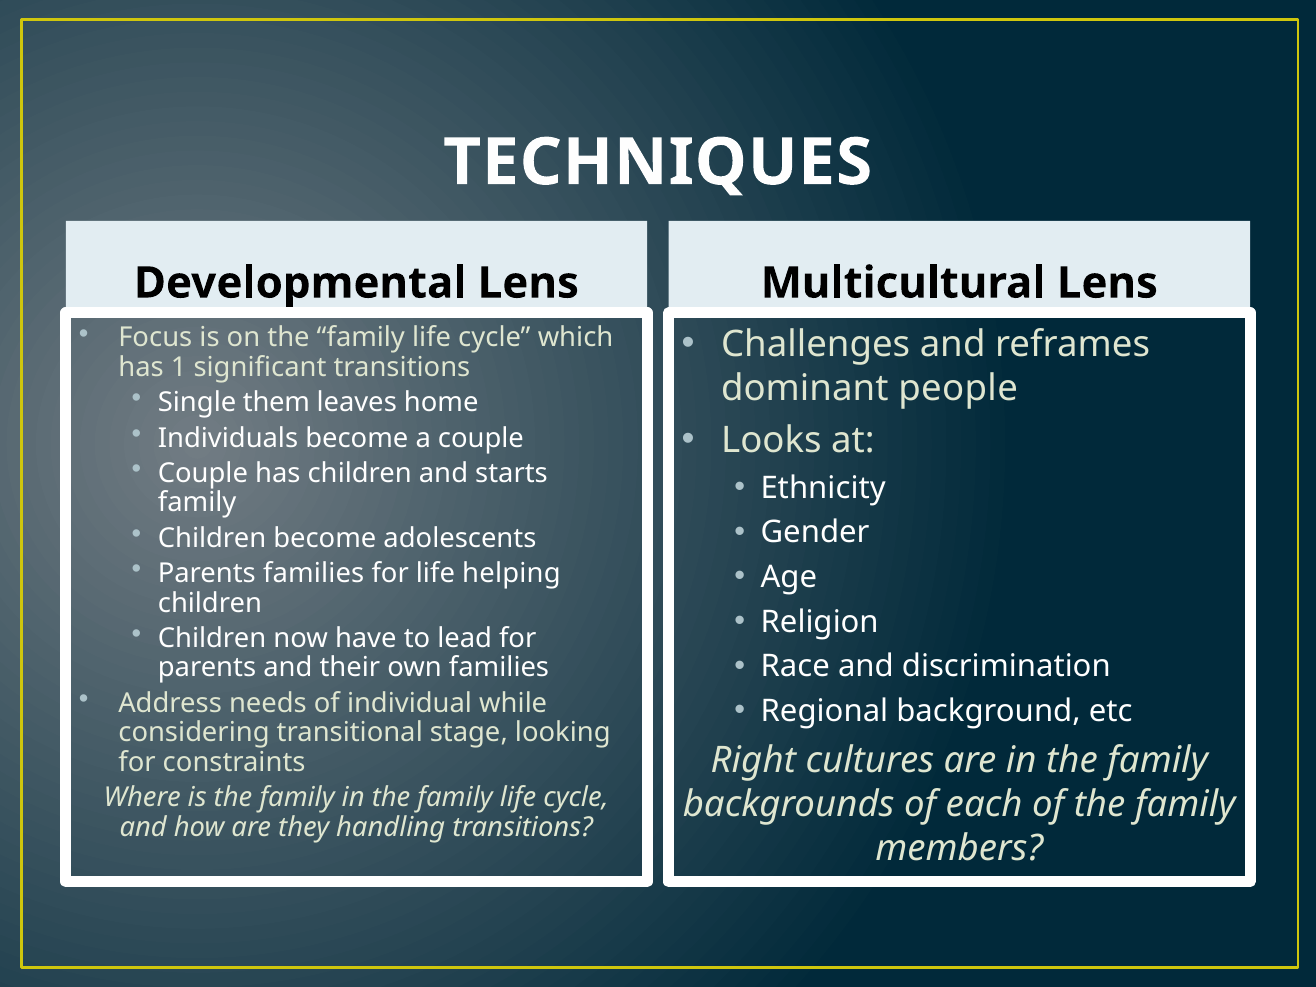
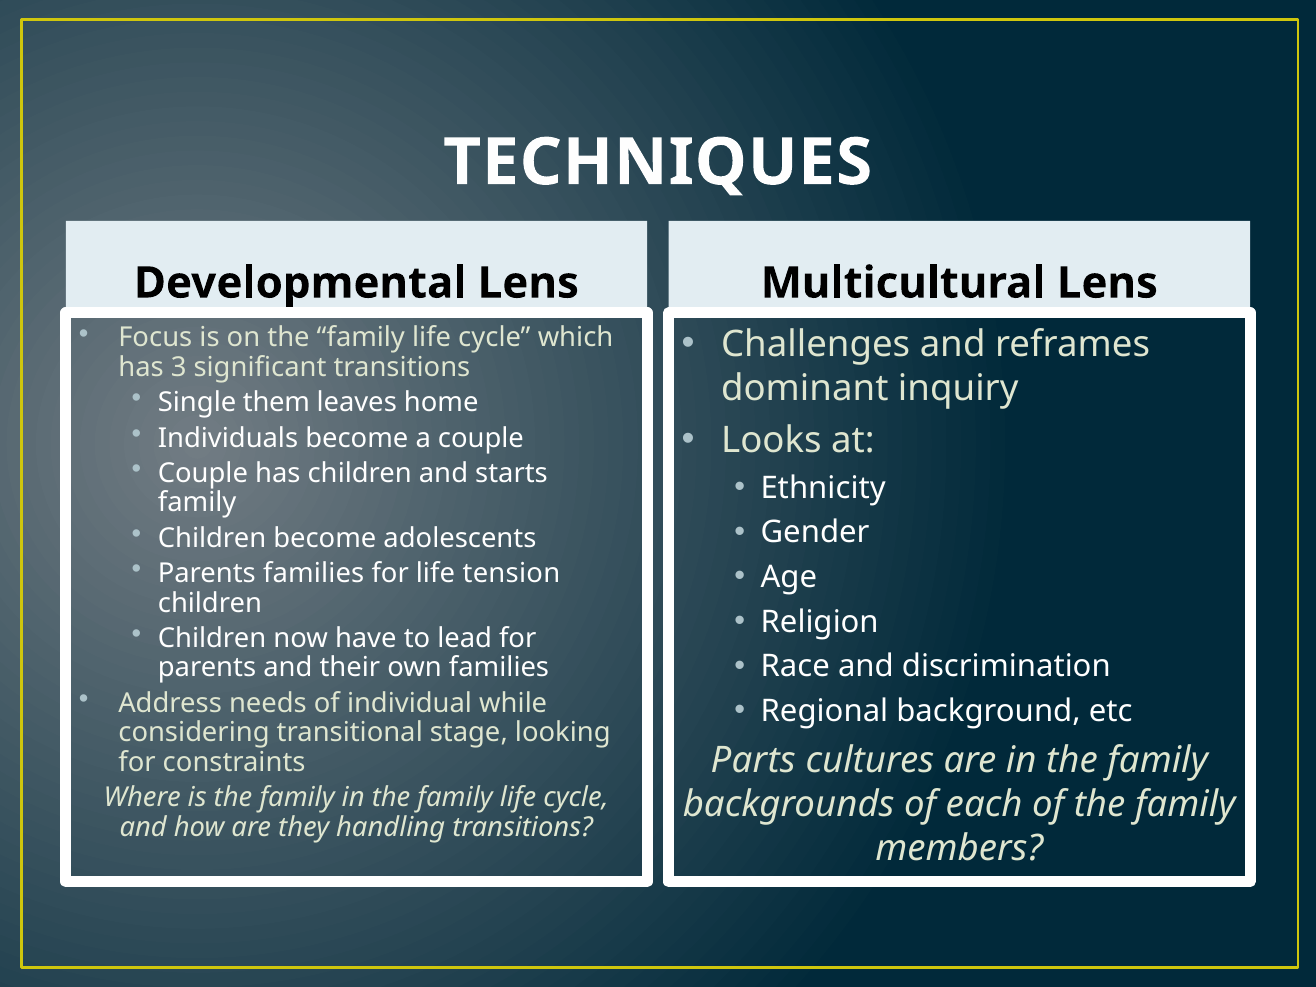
1: 1 -> 3 (179, 368)
people: people -> inquiry (958, 388)
helping: helping -> tension (511, 573)
Right: Right -> Parts (753, 761)
